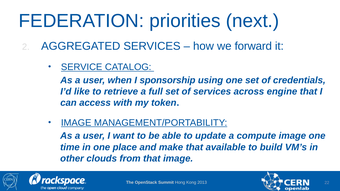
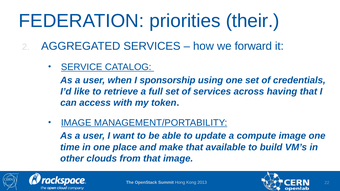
next: next -> their (253, 21)
engine: engine -> having (282, 92)
